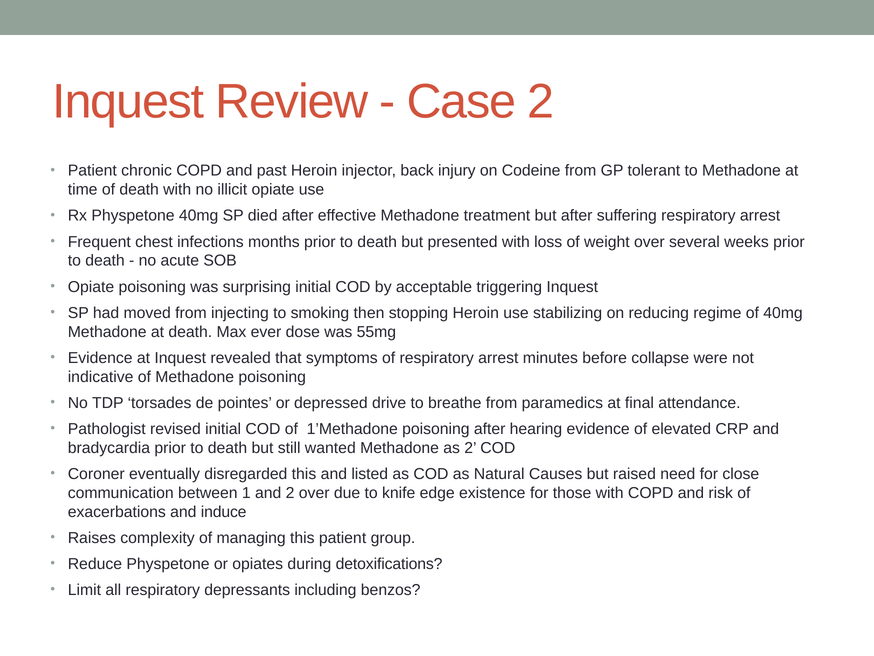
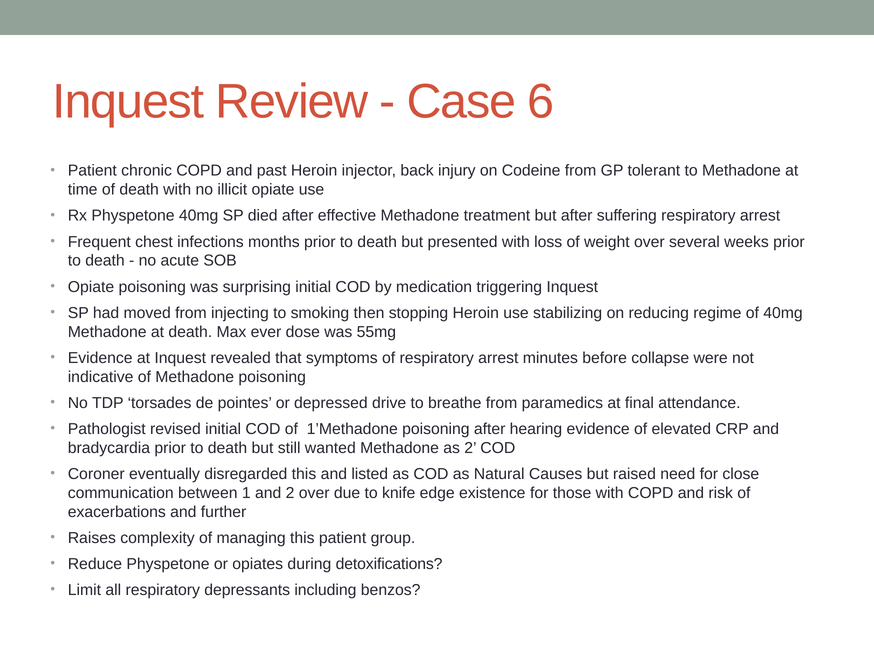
Case 2: 2 -> 6 (541, 102)
acceptable: acceptable -> medication (434, 287)
induce: induce -> further (224, 511)
